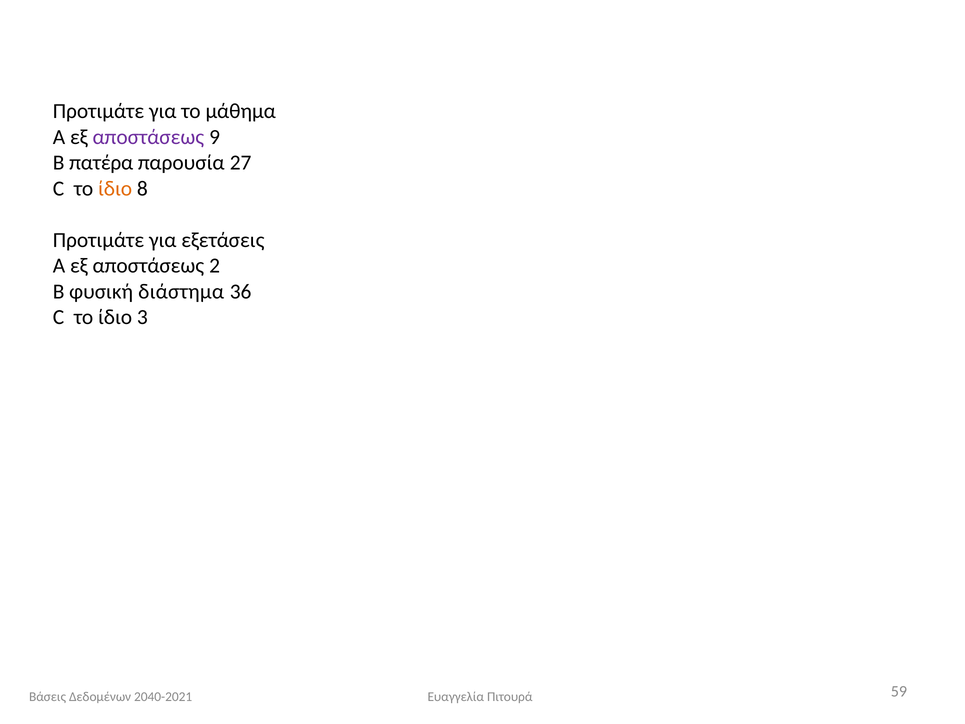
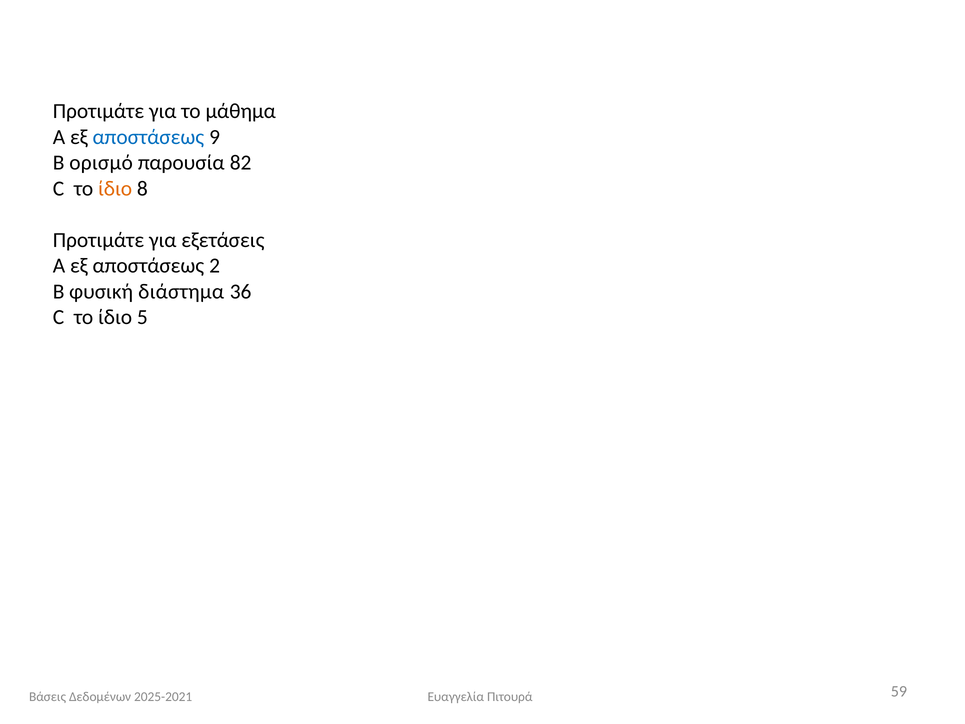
αποστάσεως colour: purple -> blue (148, 137)
πατέρα: πατέρα -> ορισμό (101, 163)
27: 27 -> 82 (241, 163)
3: 3 -> 5 (142, 317)
2040-2021: 2040-2021 -> 2025-2021 (163, 697)
